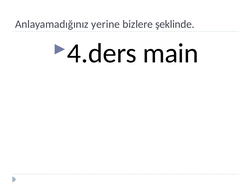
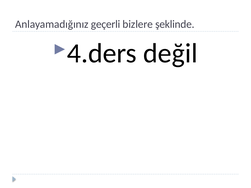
yerine: yerine -> geçerli (106, 24)
main: main -> değil (170, 53)
